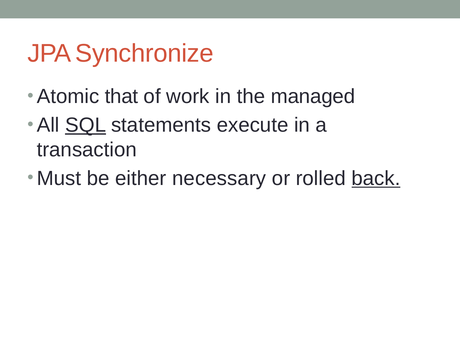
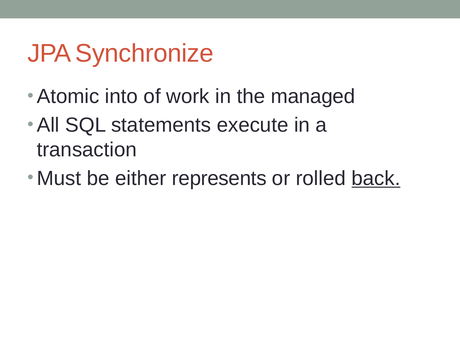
that: that -> into (121, 97)
SQL underline: present -> none (86, 125)
necessary: necessary -> represents (219, 178)
